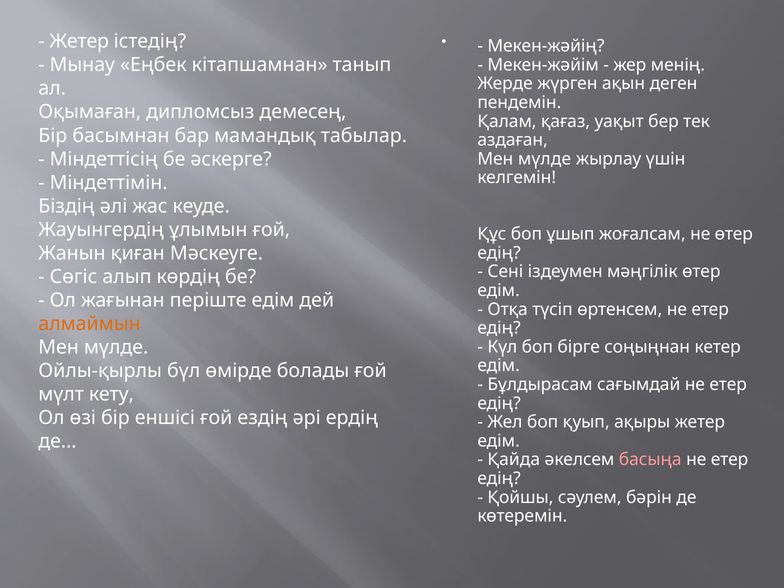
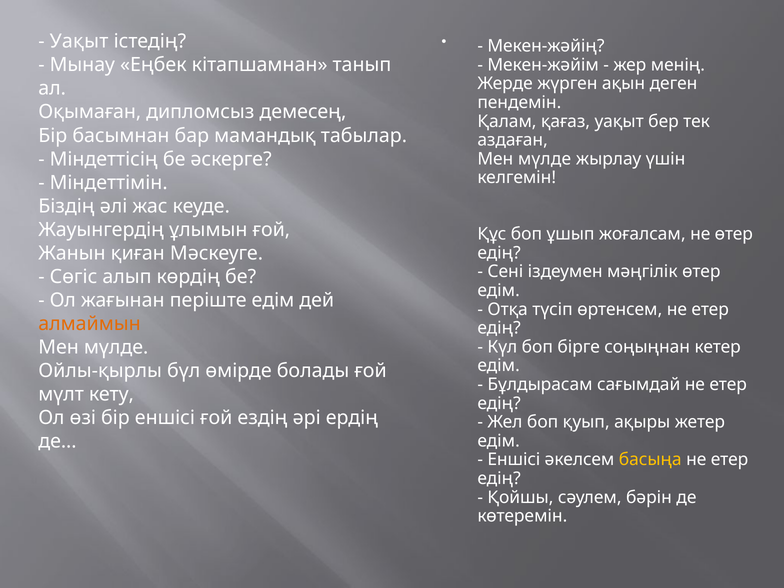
Жетер: Жетер -> Уақыт (79, 41)
Қайда: Қайда -> Еншісі (514, 460)
басыңа colour: pink -> yellow (650, 460)
